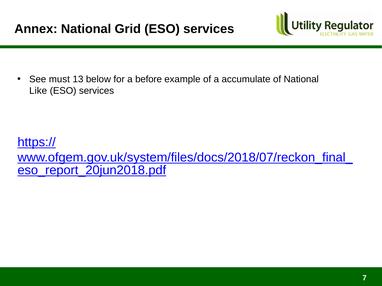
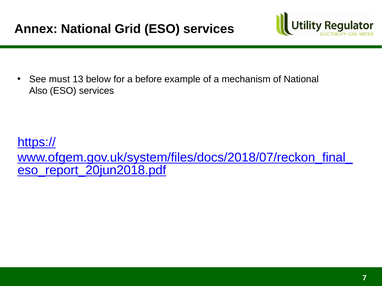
accumulate: accumulate -> mechanism (246, 79)
Like: Like -> Also (38, 91)
